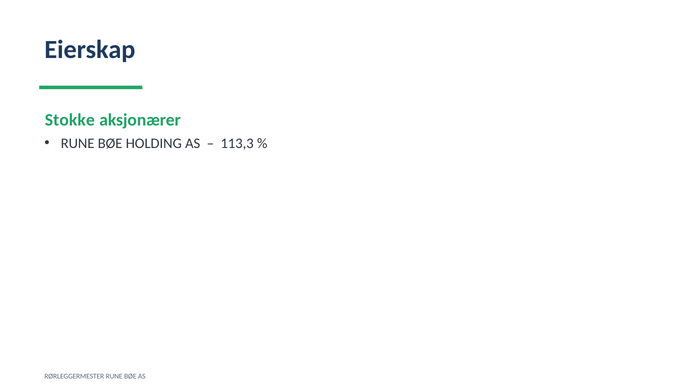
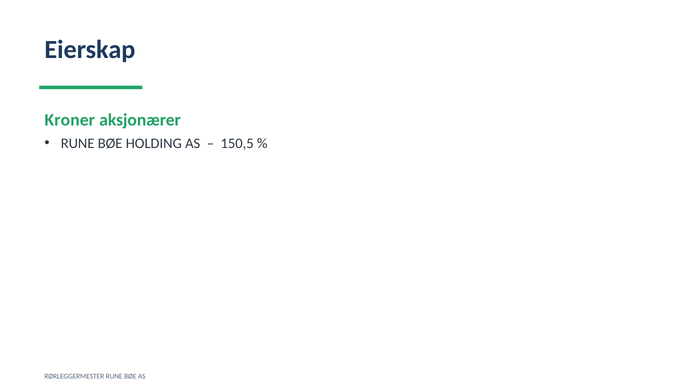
Stokke: Stokke -> Kroner (70, 120)
113,3: 113,3 -> 150,5 (237, 144)
